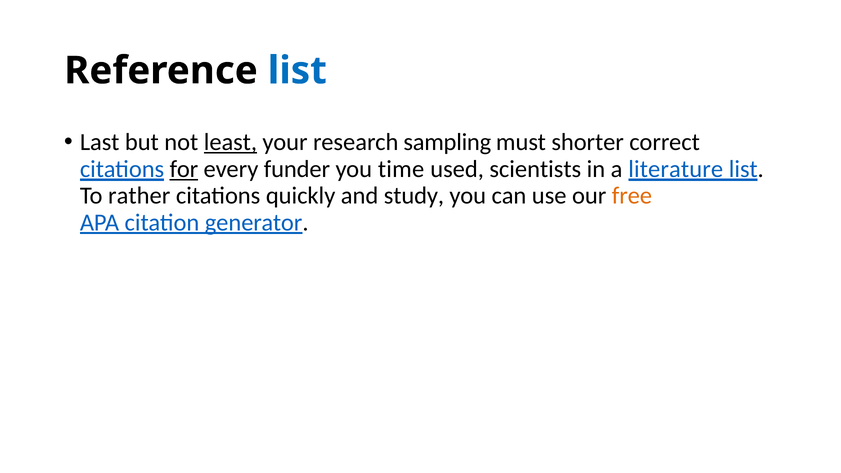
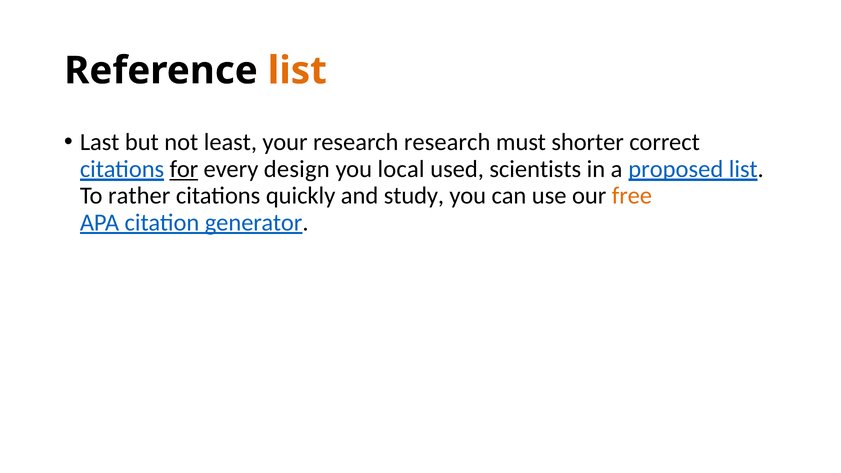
list colour: blue -> orange (297, 71)
least underline: present -> none (230, 142)
research sampling: sampling -> research (447, 142)
funder: funder -> design (297, 169)
time: time -> local (401, 169)
literature: literature -> proposed (676, 169)
